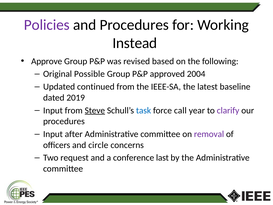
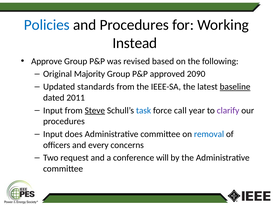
Policies colour: purple -> blue (47, 25)
Possible: Possible -> Majority (89, 74)
2004: 2004 -> 2090 (196, 74)
continued: continued -> standards (96, 87)
baseline underline: none -> present (235, 87)
2019: 2019 -> 2011 (76, 98)
after: after -> does (74, 134)
removal colour: purple -> blue (209, 134)
circle: circle -> every (98, 145)
last: last -> will (162, 158)
